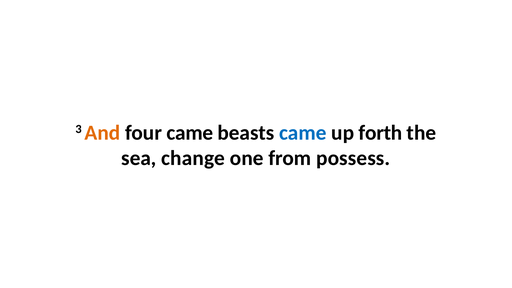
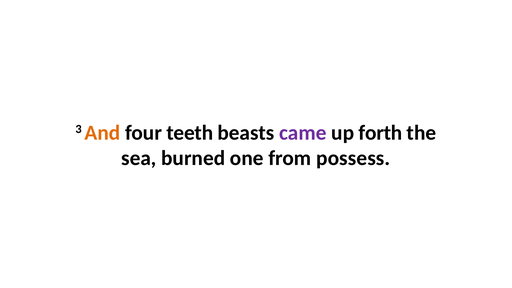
four came: came -> teeth (190, 133)
came colour: blue -> purple (303, 133)
change: change -> burned (193, 158)
